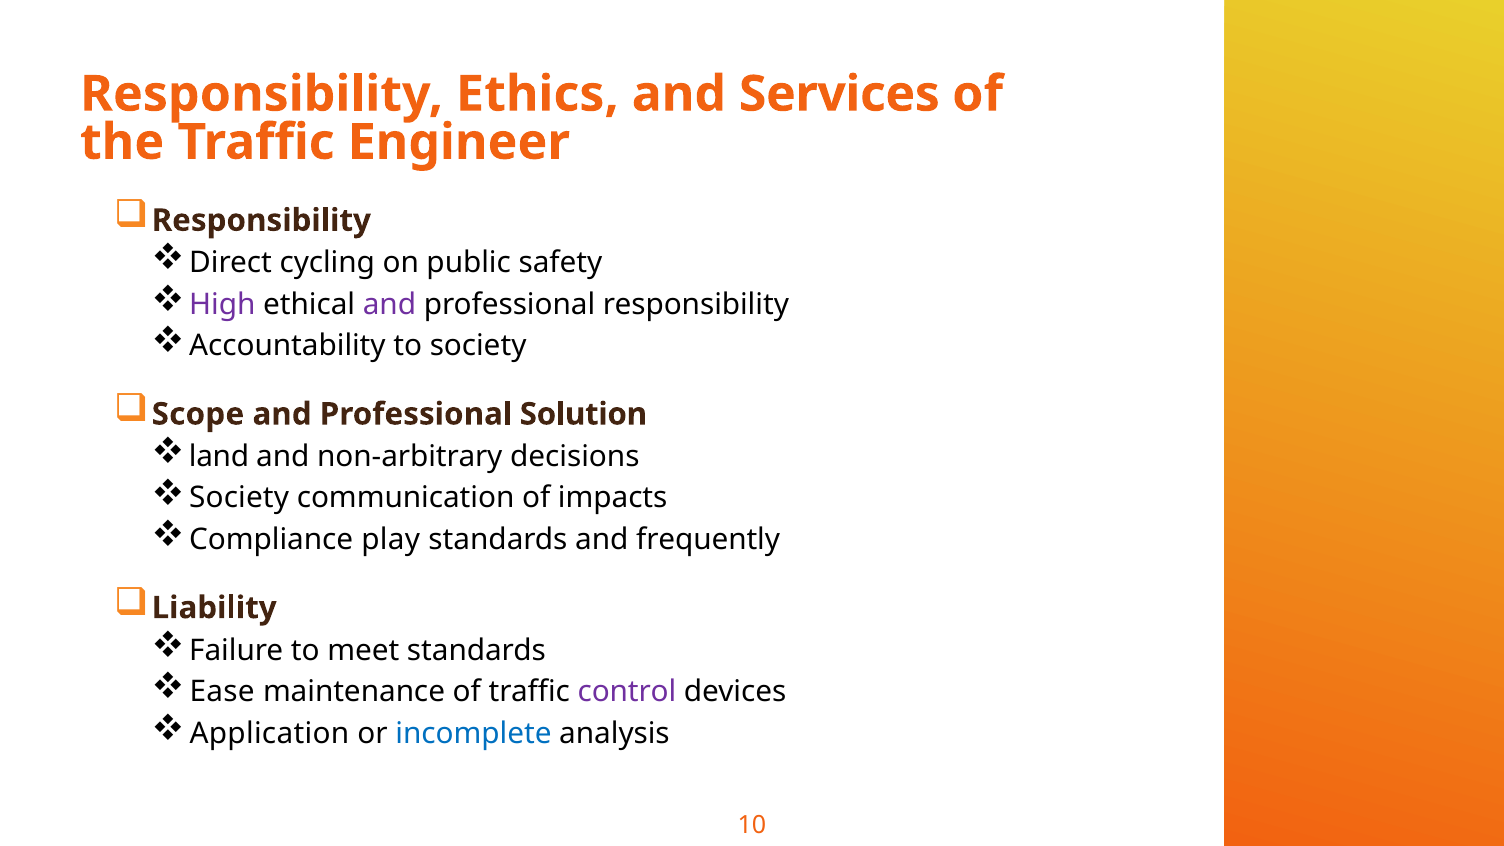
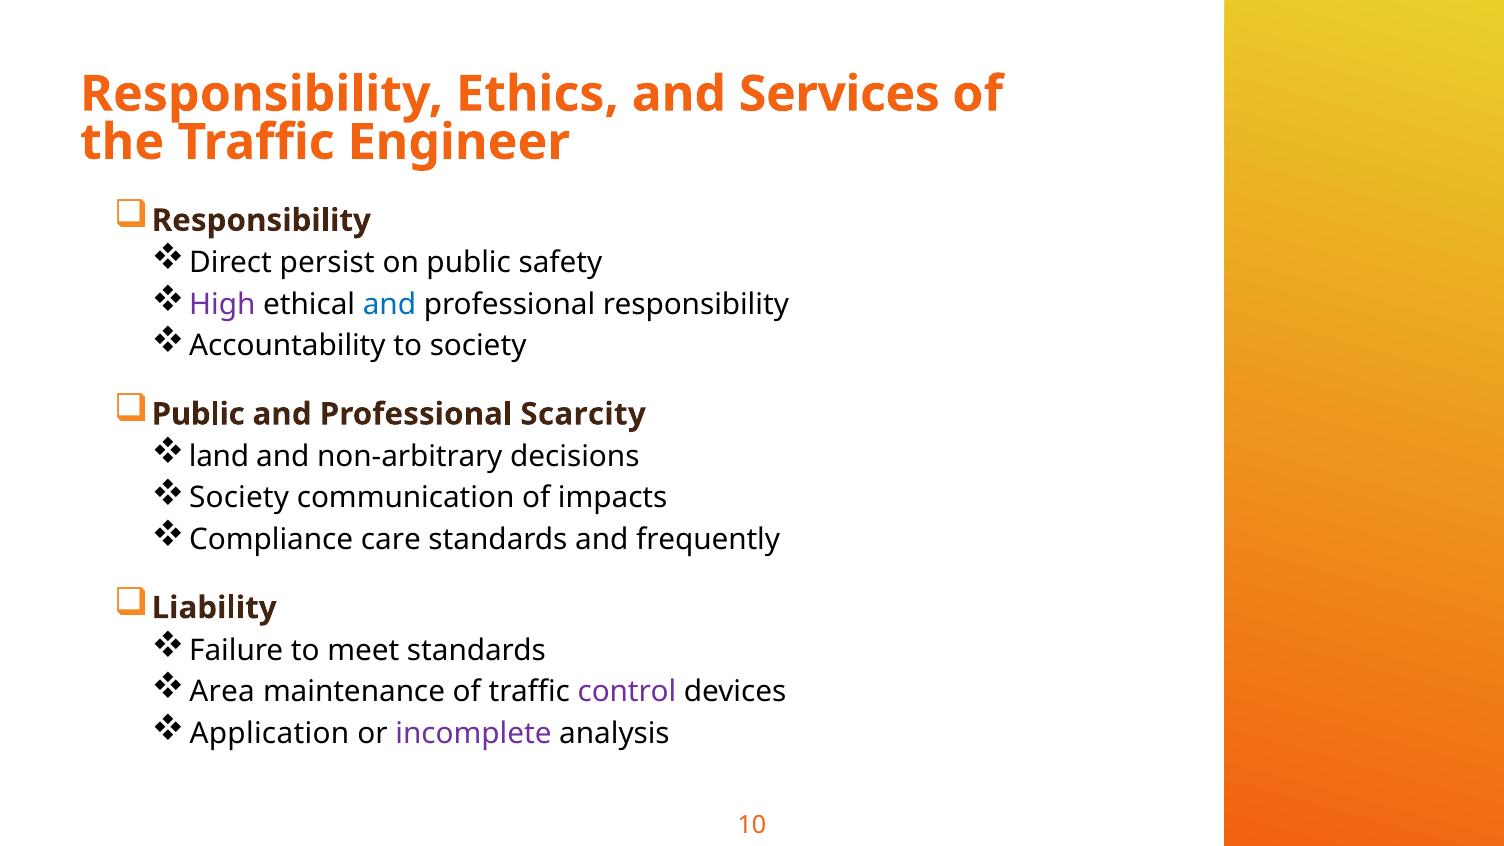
cycling: cycling -> persist (327, 263)
and colour: purple -> blue (389, 304)
Scope: Scope -> Public (198, 414)
Solution: Solution -> Scarcity (583, 414)
play: play -> care (391, 540)
Ease: Ease -> Area (222, 692)
incomplete colour: blue -> purple (473, 733)
